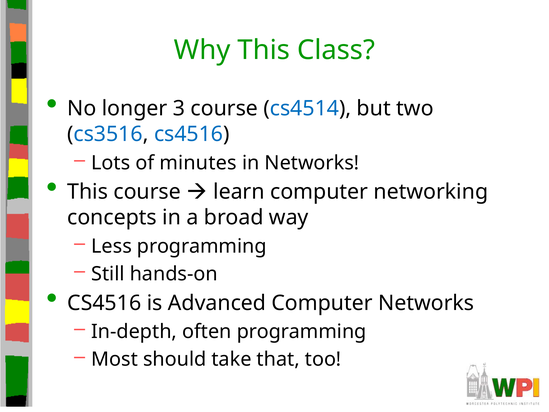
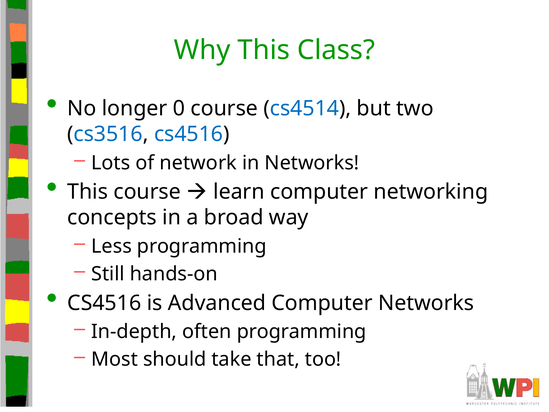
3: 3 -> 0 (179, 109)
minutes: minutes -> network (198, 163)
